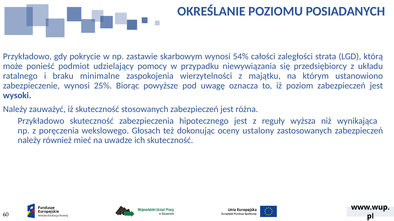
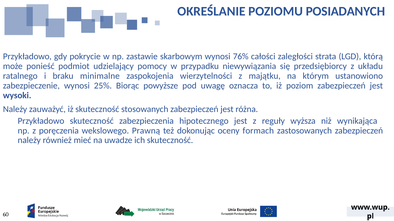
54%: 54% -> 76% (241, 57)
Głosach: Głosach -> Prawną (146, 131)
ustalony: ustalony -> formach (258, 131)
